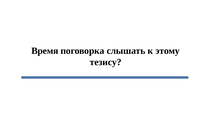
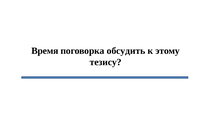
слышать: слышать -> обсудить (126, 51)
